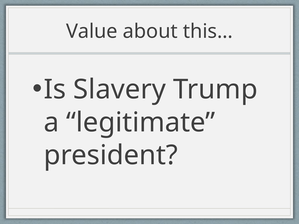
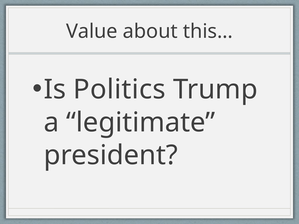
Slavery: Slavery -> Politics (119, 90)
